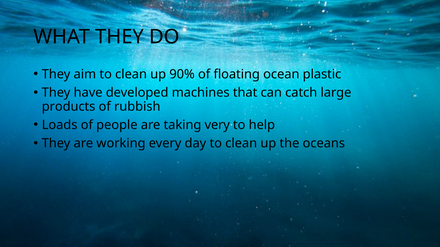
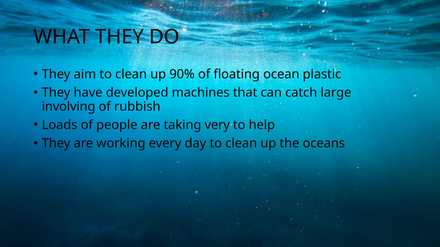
products: products -> involving (69, 107)
